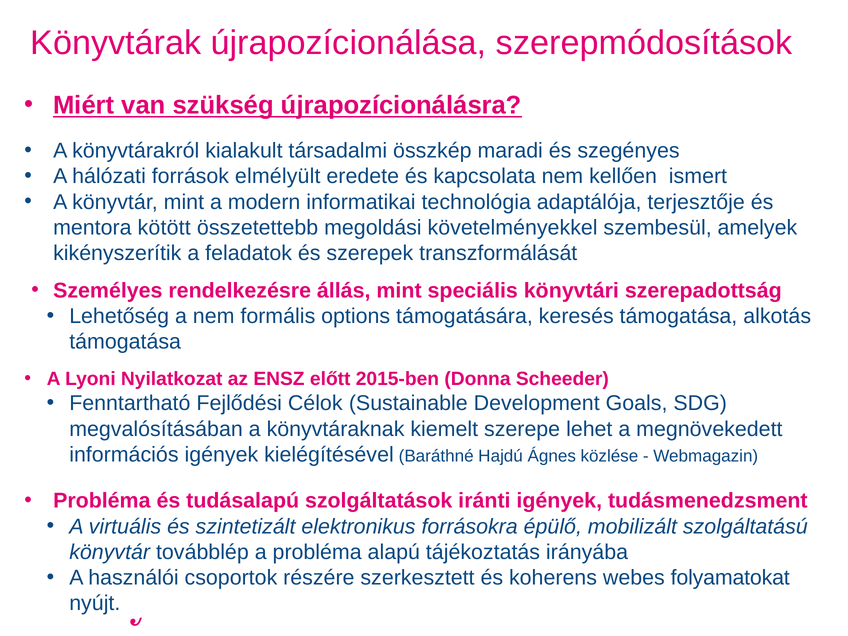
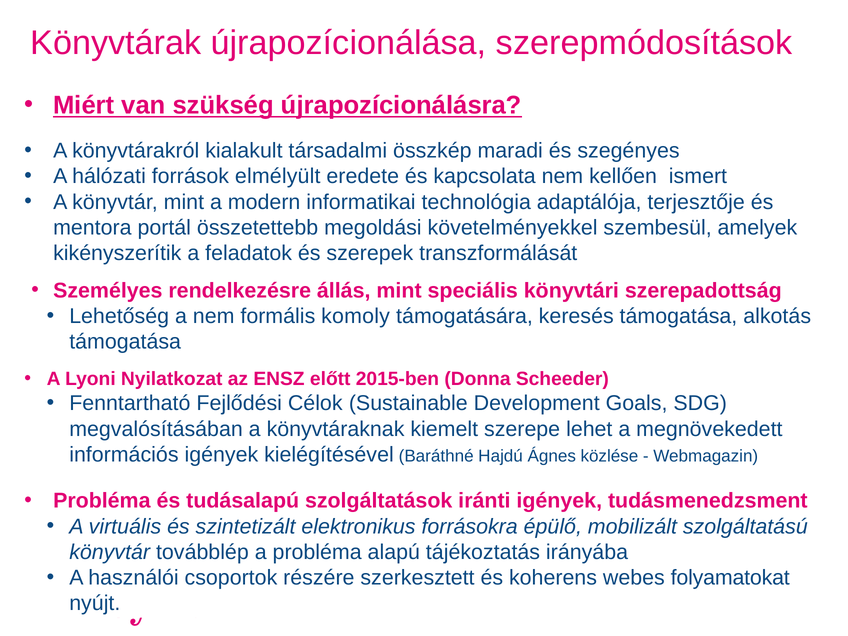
kötött: kötött -> portál (164, 228)
options: options -> komoly (356, 316)
